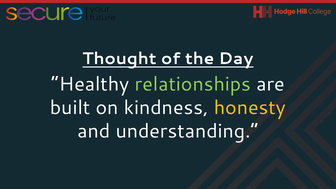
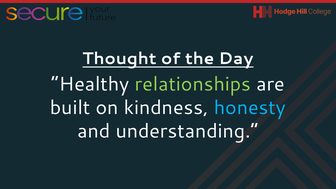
honesty colour: yellow -> light blue (250, 108)
